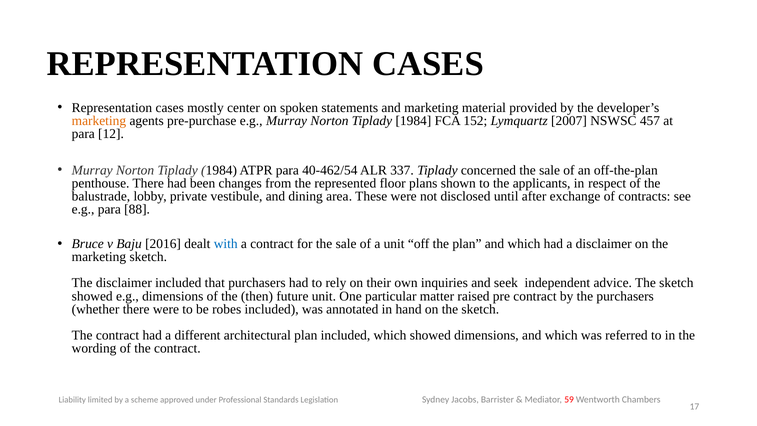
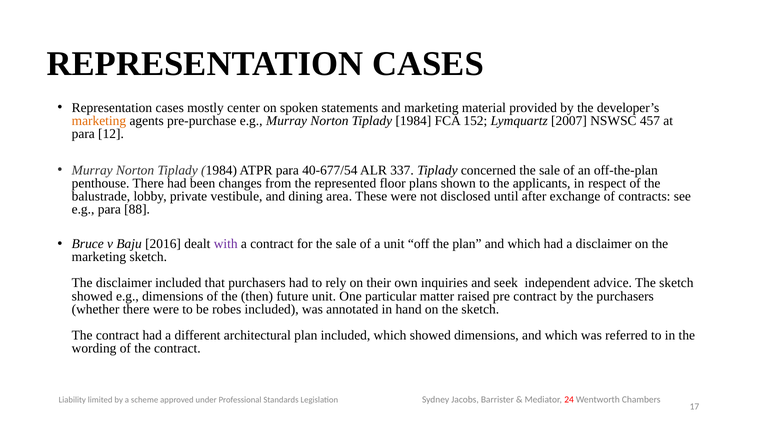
40-462/54: 40-462/54 -> 40-677/54 (330, 170)
with colour: blue -> purple (226, 244)
59: 59 -> 24 (569, 400)
